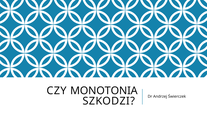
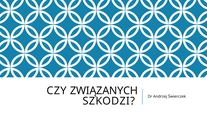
MONOTONIA: MONOTONIA -> ZWIĄZANYCH (104, 91)
